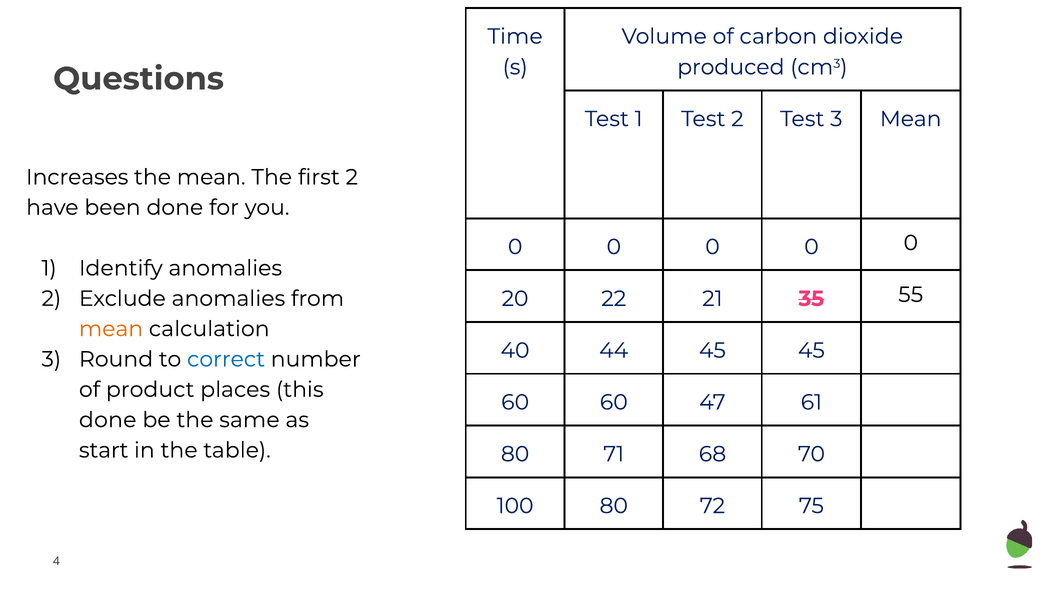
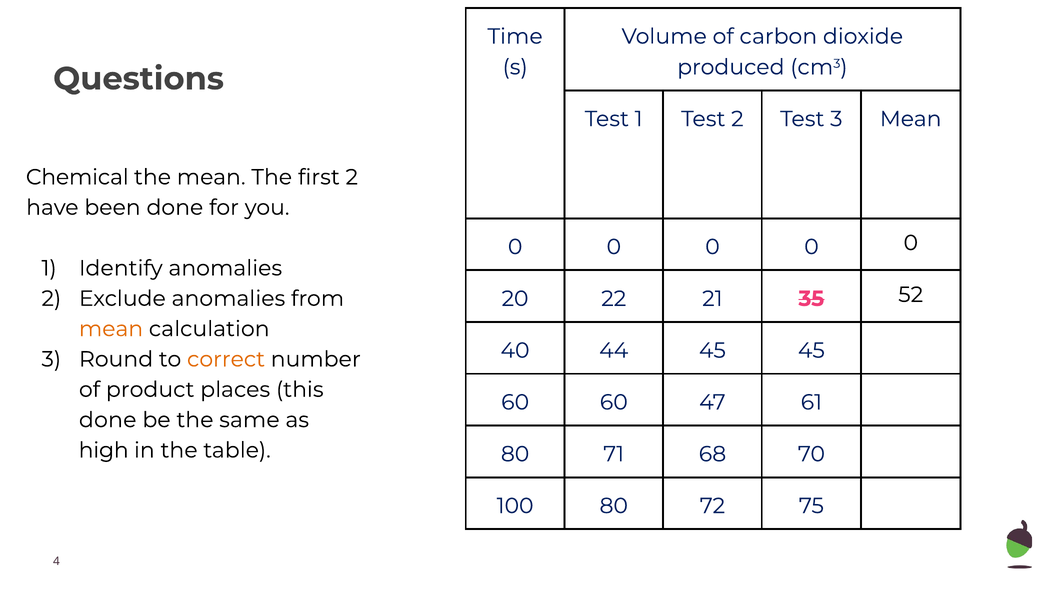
Increases: Increases -> Chemical (77, 177)
55: 55 -> 52 (911, 295)
correct colour: blue -> orange (226, 360)
start: start -> high (104, 451)
